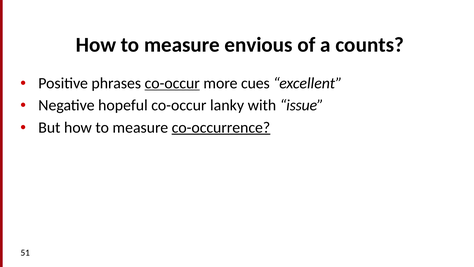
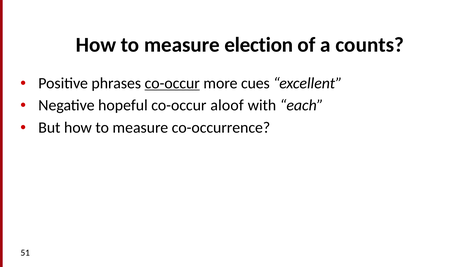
envious: envious -> election (259, 45)
lanky: lanky -> aloof (227, 105)
issue: issue -> each (302, 105)
co-occurrence underline: present -> none (221, 127)
